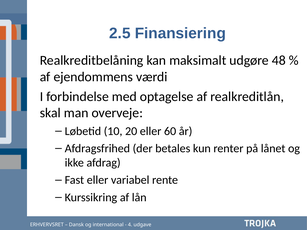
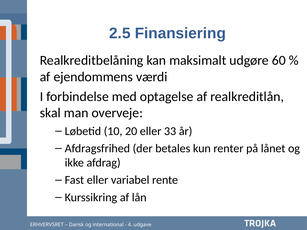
48: 48 -> 60 (279, 60)
60: 60 -> 33 (170, 131)
